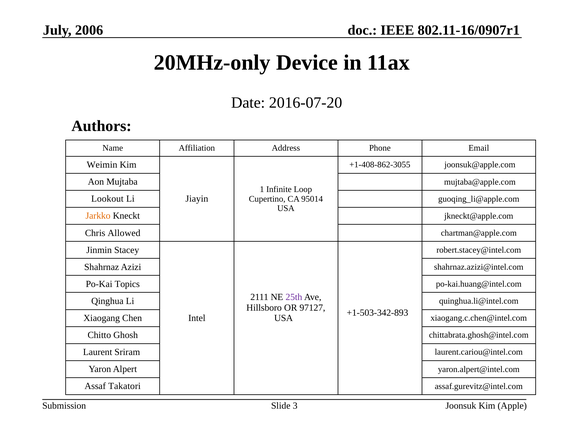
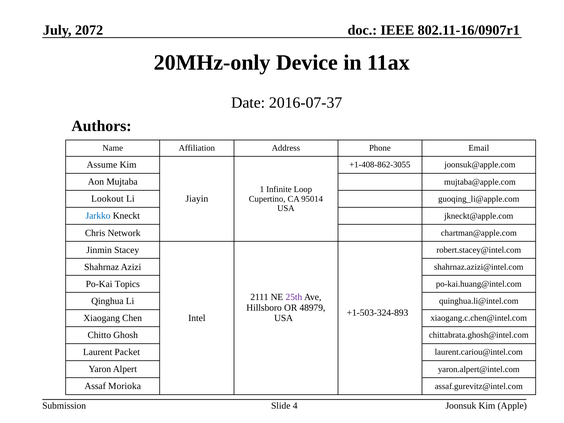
2006: 2006 -> 2072 (89, 30)
2016-07-20: 2016-07-20 -> 2016-07-37 (306, 103)
Weimin: Weimin -> Assume (102, 165)
Jarkko colour: orange -> blue (98, 216)
Allowed: Allowed -> Network (124, 233)
97127: 97127 -> 48979 (312, 308)
+1-503-342-893: +1-503-342-893 -> +1-503-324-893 (378, 313)
Sriram: Sriram -> Packet (127, 352)
Takatori: Takatori -> Morioka (125, 386)
3: 3 -> 4 (295, 406)
